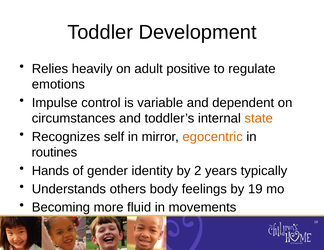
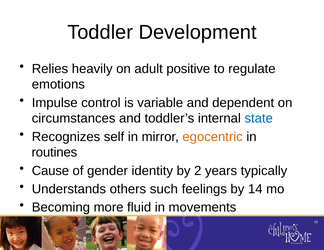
state colour: orange -> blue (259, 119)
Hands: Hands -> Cause (50, 171)
body: body -> such (164, 189)
19: 19 -> 14 (255, 189)
